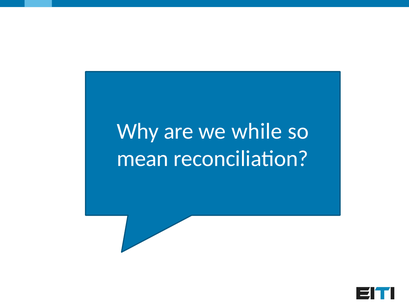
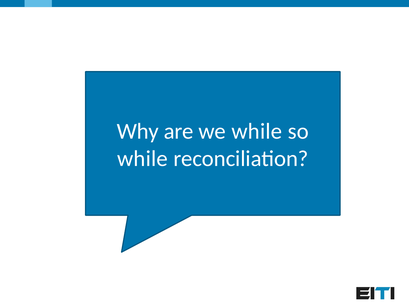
mean: mean -> while (143, 159)
